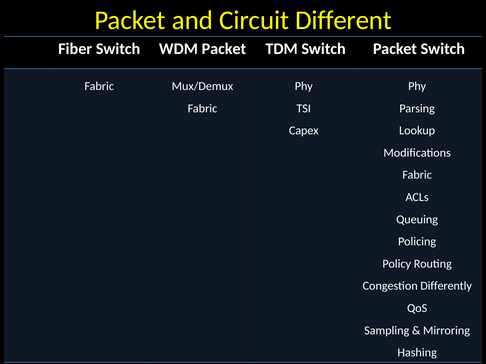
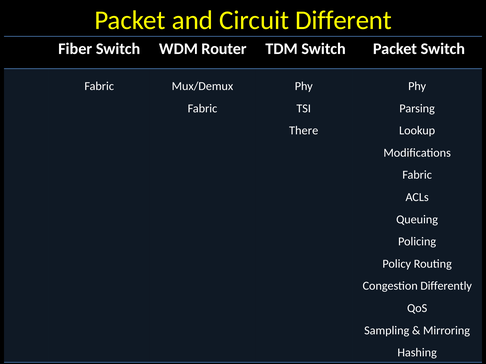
WDM Packet: Packet -> Router (224, 49)
Capex: Capex -> There (304, 131)
